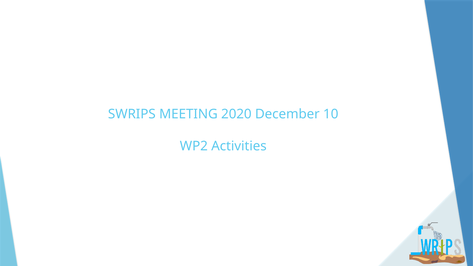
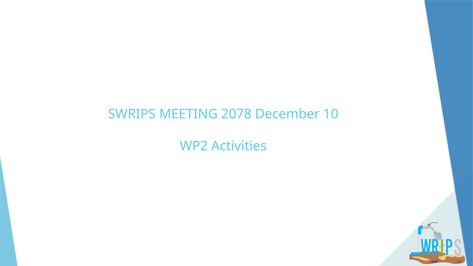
2020: 2020 -> 2078 (236, 114)
